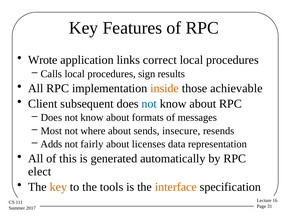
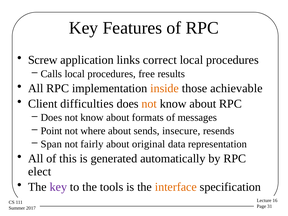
Wrote: Wrote -> Screw (43, 60)
sign: sign -> free (147, 74)
subsequent: subsequent -> difficulties (87, 104)
not colour: blue -> orange (149, 104)
Most: Most -> Point (51, 131)
Adds: Adds -> Span (51, 144)
licenses: licenses -> original (149, 144)
key colour: orange -> purple (58, 187)
